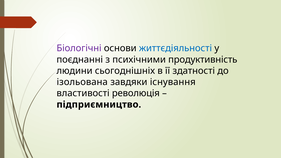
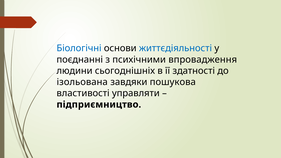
Біологічні colour: purple -> blue (79, 48)
продуктивність: продуктивність -> впровадження (203, 60)
існування: існування -> пошукова (173, 82)
революція: революція -> управляти (136, 93)
